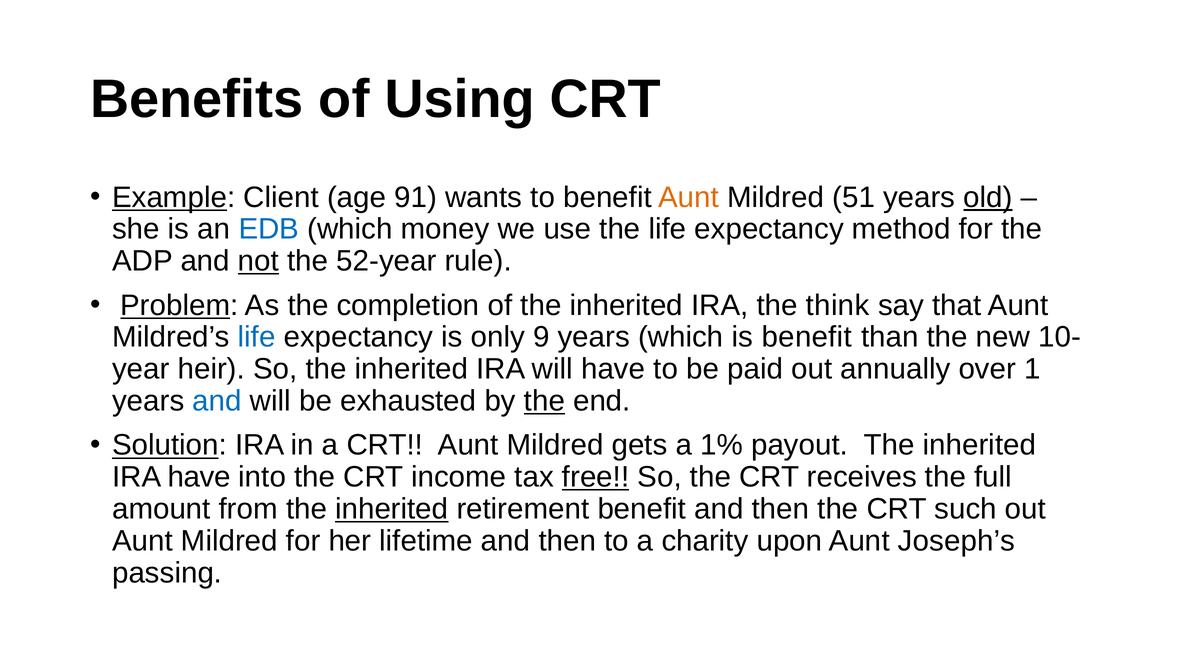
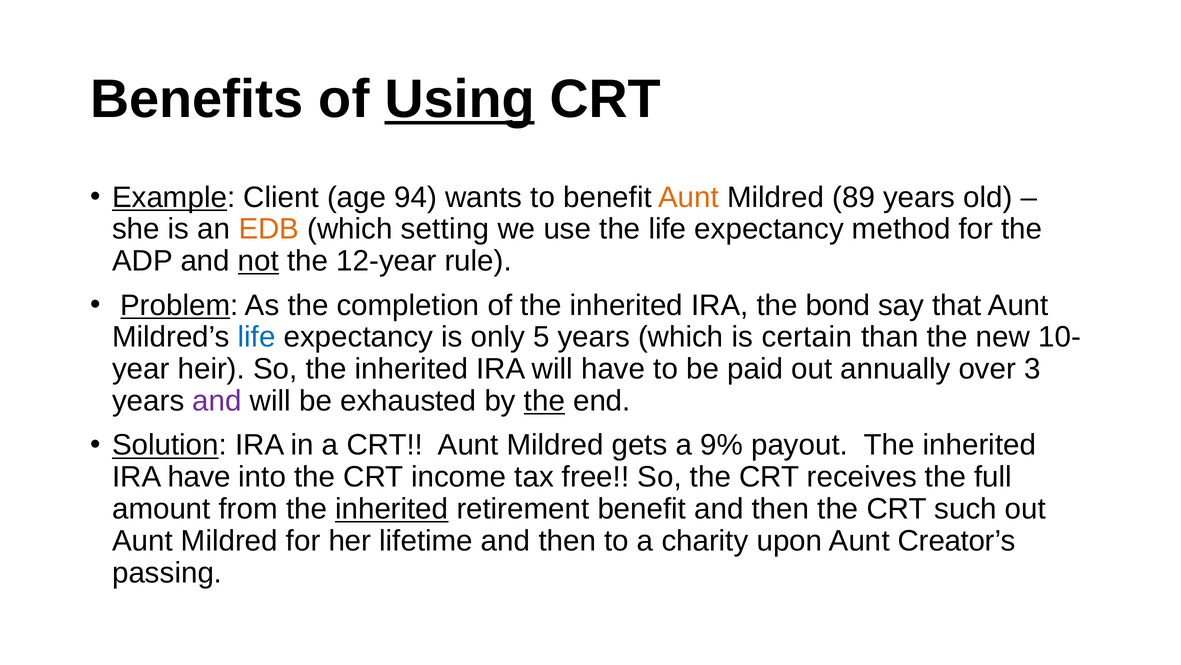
Using underline: none -> present (460, 99)
91: 91 -> 94 (416, 197)
51: 51 -> 89 (854, 197)
old underline: present -> none (988, 197)
EDB colour: blue -> orange (269, 229)
money: money -> setting (445, 229)
52-year: 52-year -> 12-year (386, 261)
think: think -> bond (838, 305)
9: 9 -> 5 (541, 337)
is benefit: benefit -> certain (807, 337)
1: 1 -> 3 (1032, 369)
and colour: blue -> purple (217, 401)
1%: 1% -> 9% (722, 445)
free underline: present -> none (596, 477)
Joseph’s: Joseph’s -> Creator’s (957, 540)
